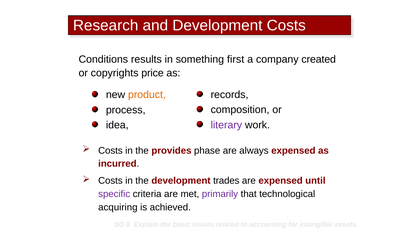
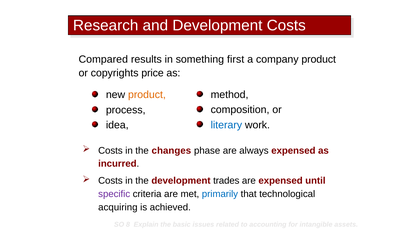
Conditions: Conditions -> Compared (103, 60)
company created: created -> product (319, 60)
records: records -> method (230, 95)
literary colour: purple -> blue (226, 125)
provides: provides -> changes (171, 151)
primarily colour: purple -> blue (220, 195)
